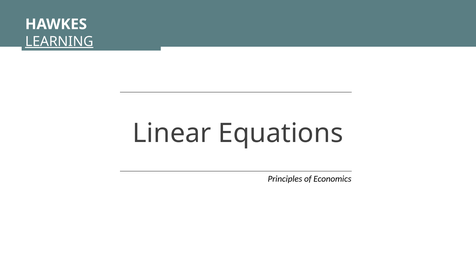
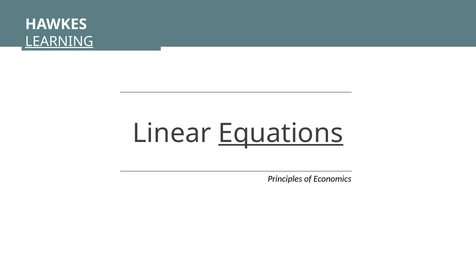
Equations underline: none -> present (281, 133)
